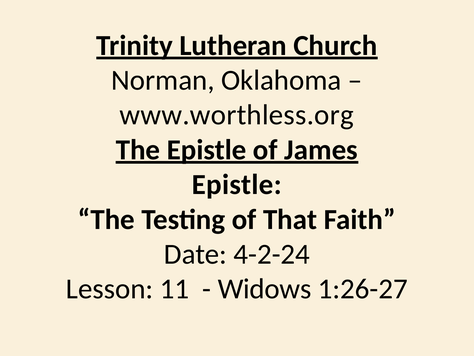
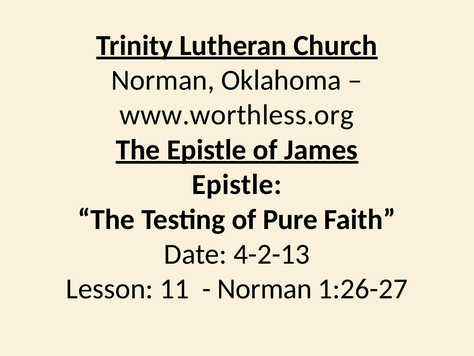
That: That -> Pure (290, 219)
4-2-24: 4-2-24 -> 4-2-13 (272, 254)
Widows: Widows -> Norman (265, 289)
